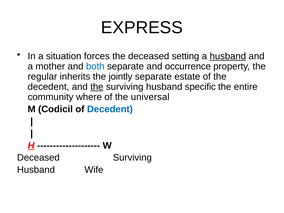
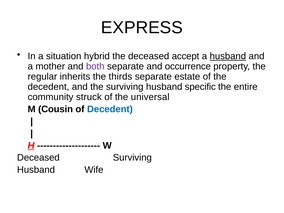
forces: forces -> hybrid (97, 56)
setting: setting -> accept (186, 56)
both colour: blue -> purple (95, 66)
jointly: jointly -> thirds (120, 77)
the underline: present -> none (97, 87)
where: where -> struck (89, 97)
Codicil: Codicil -> Cousin (56, 109)
